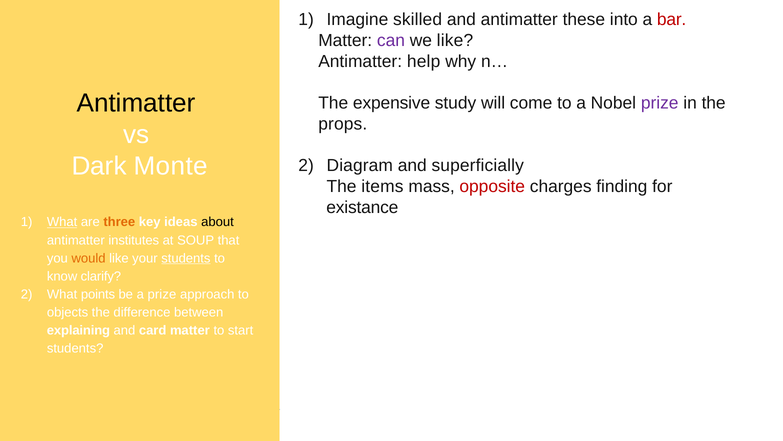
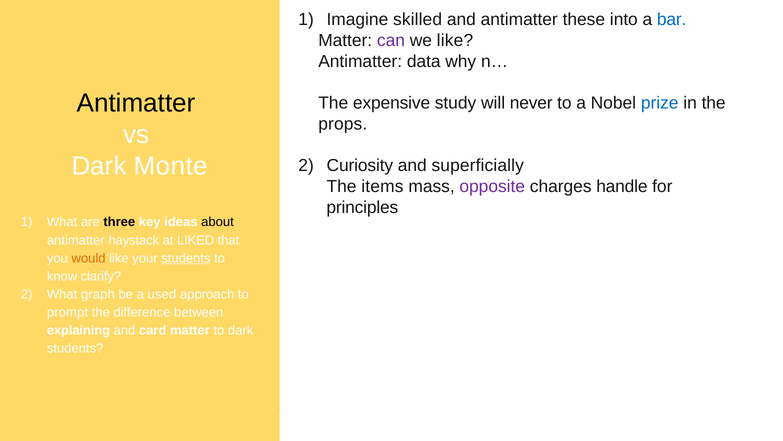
bar colour: red -> blue (672, 19)
help: help -> data (424, 61)
come: come -> never (531, 103)
prize colour: purple -> blue (660, 103)
Diagram: Diagram -> Curiosity (360, 166)
opposite colour: red -> purple (492, 186)
finding: finding -> handle (622, 186)
existance: existance -> principles (362, 207)
What underline: present -> none (62, 222)
three colour: orange -> black (119, 222)
institutes: institutes -> haystack (134, 240)
SOUP: SOUP -> LIKED (196, 240)
points: points -> graph (98, 294)
a prize: prize -> used (162, 294)
objects: objects -> prompt (67, 312)
to start: start -> dark (241, 330)
